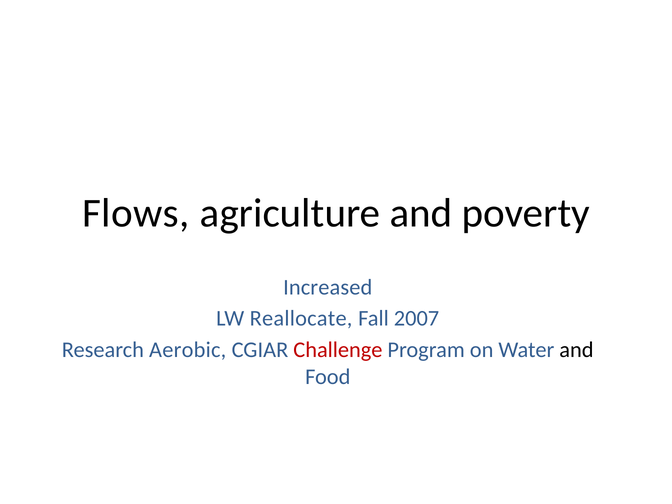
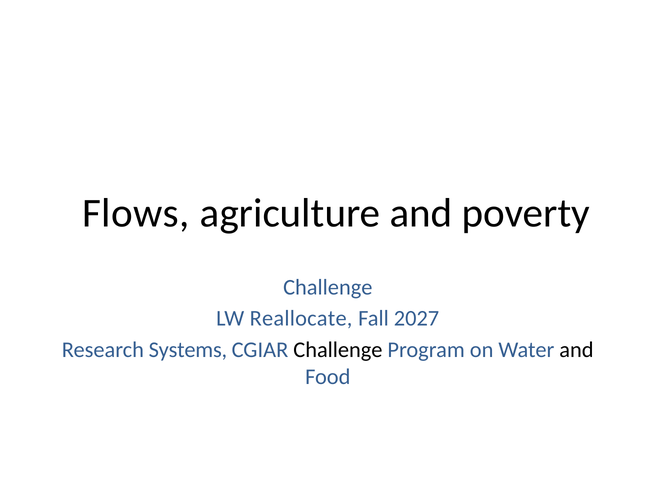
Increased: Increased -> Challenge (328, 287)
2007: 2007 -> 2027 (417, 319)
Aerobic: Aerobic -> Systems (188, 350)
Challenge colour: red -> black (338, 350)
